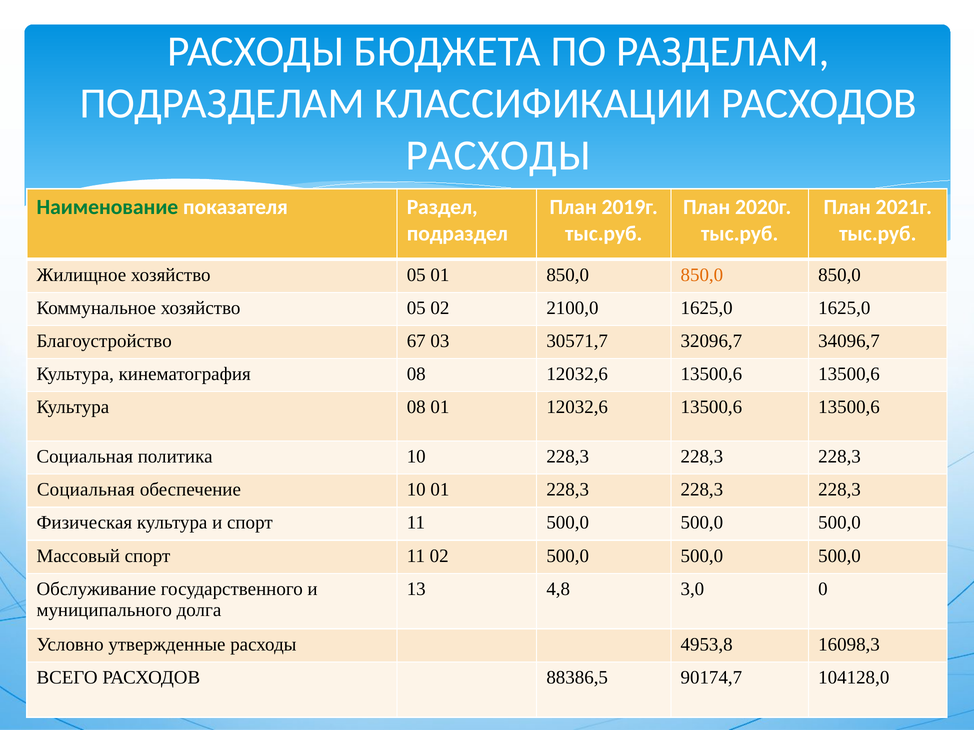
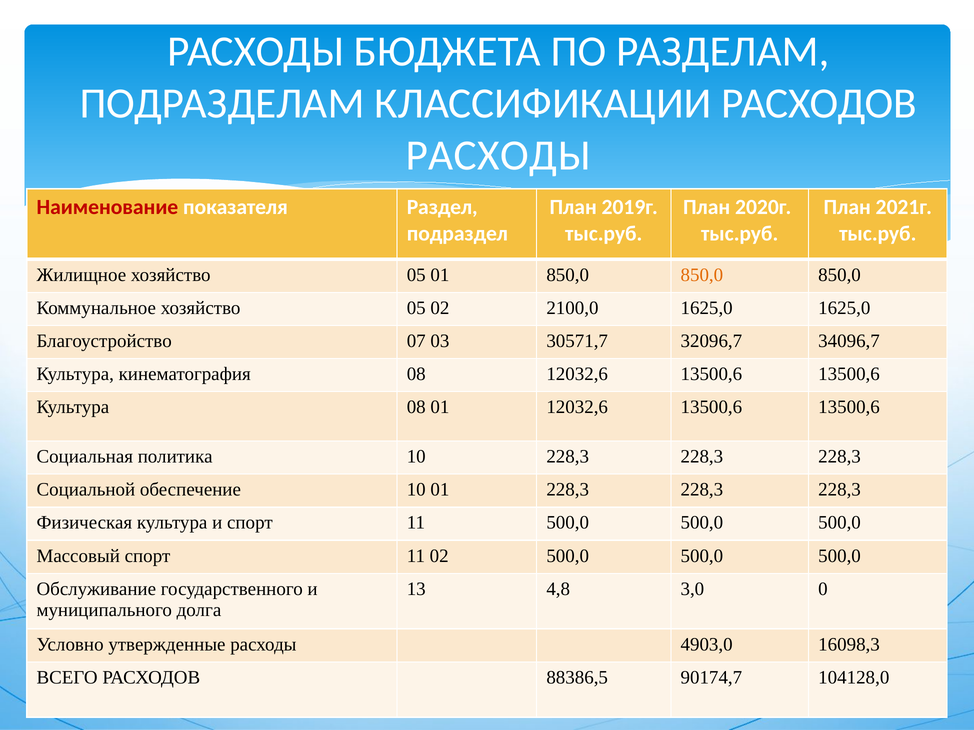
Наименование colour: green -> red (107, 207)
67: 67 -> 07 (416, 341)
Социальная: Социальная -> Социальной (86, 490)
4953,8: 4953,8 -> 4903,0 (707, 645)
